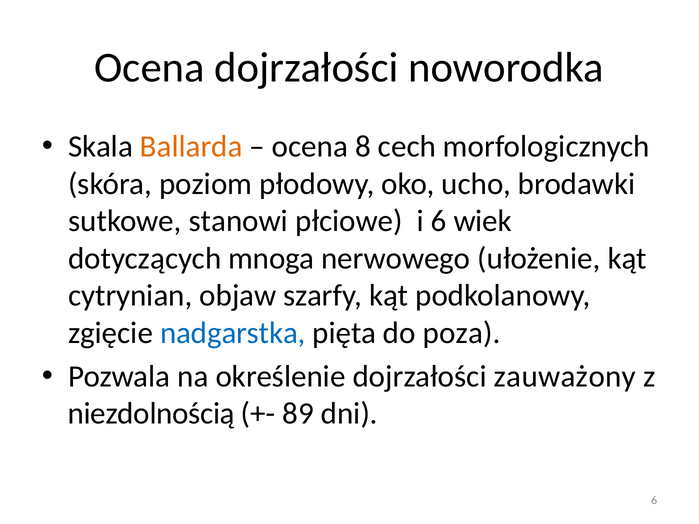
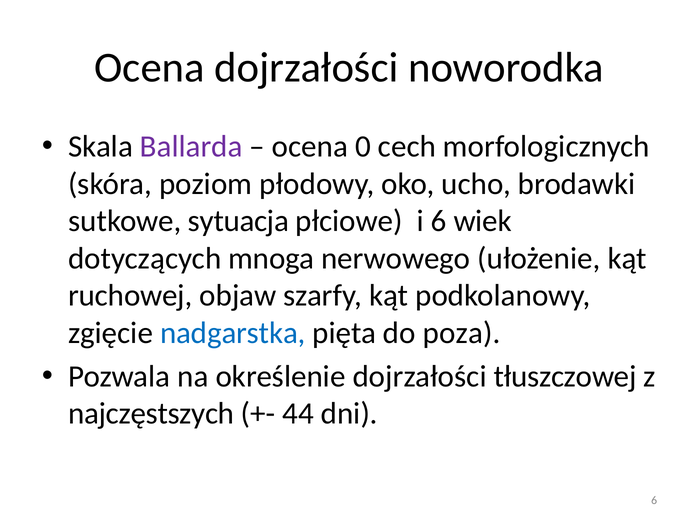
Ballarda colour: orange -> purple (191, 147)
8: 8 -> 0 (363, 147)
stanowi: stanowi -> sytuacja (238, 221)
cytrynian: cytrynian -> ruchowej (130, 296)
zauważony: zauważony -> tłuszczowej (565, 377)
niezdolnością: niezdolnością -> najczęstszych (151, 414)
89: 89 -> 44 (298, 414)
